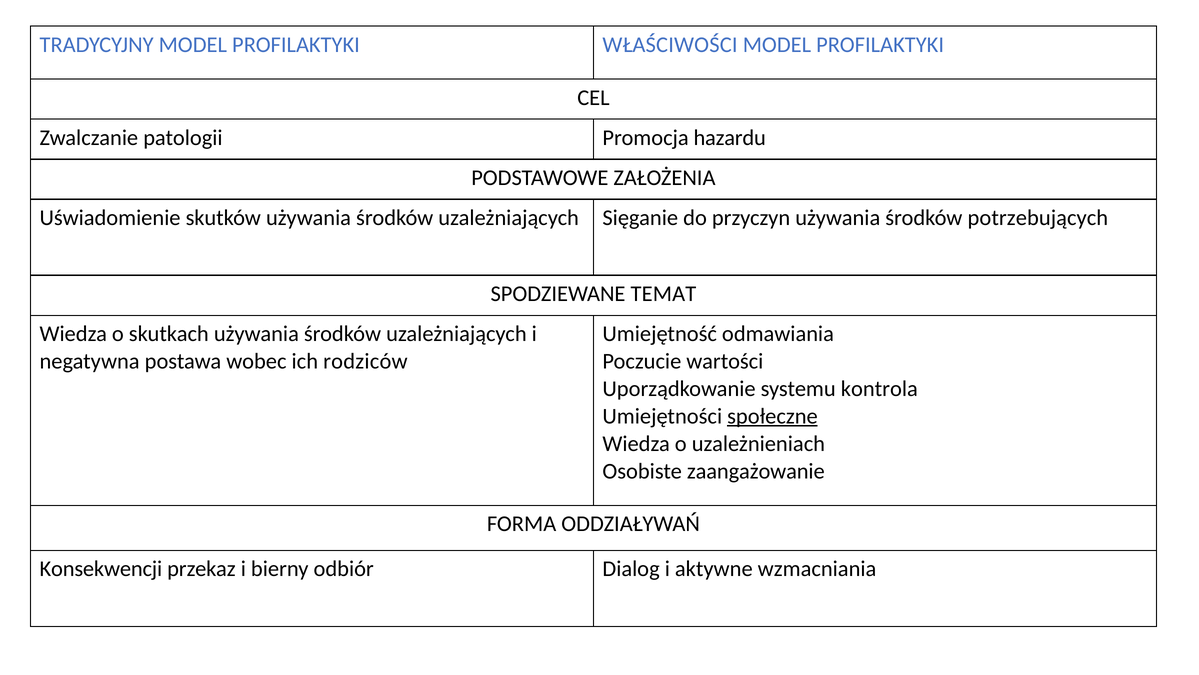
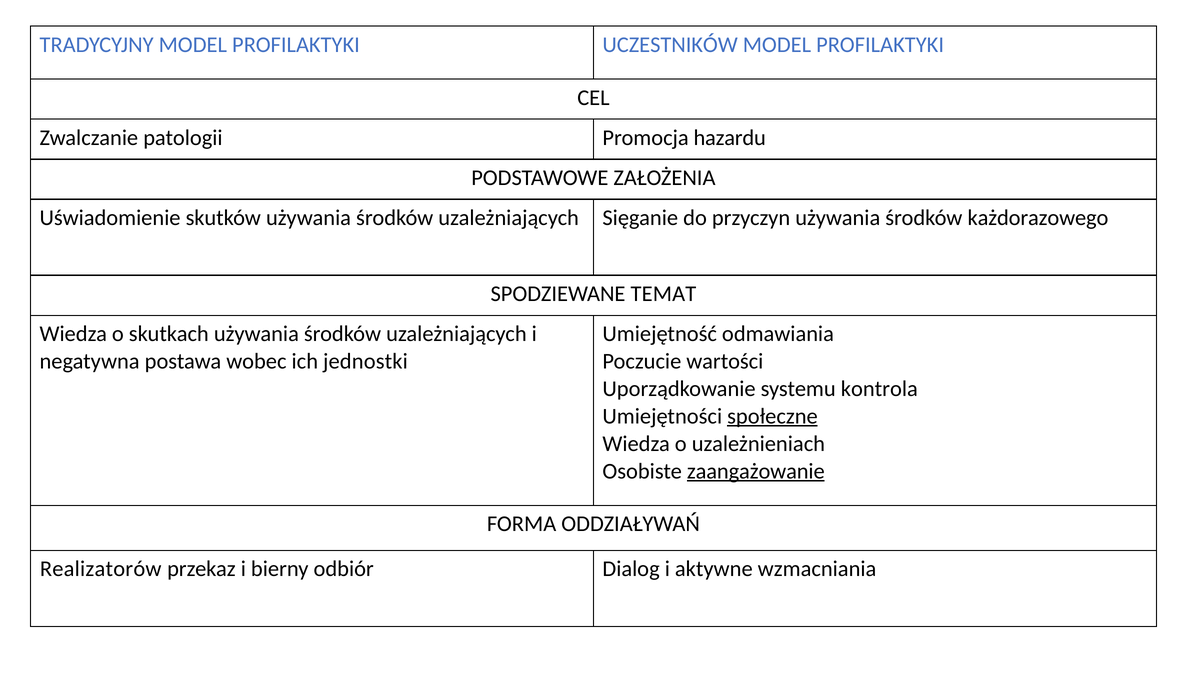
WŁAŚCIWOŚCI: WŁAŚCIWOŚCI -> UCZESTNIKÓW (670, 45)
potrzebujących: potrzebujących -> każdorazowego (1038, 218)
rodziców: rodziców -> jednostki (365, 361)
zaangażowanie underline: none -> present (756, 471)
Konsekwencji: Konsekwencji -> Realizatorów (101, 569)
